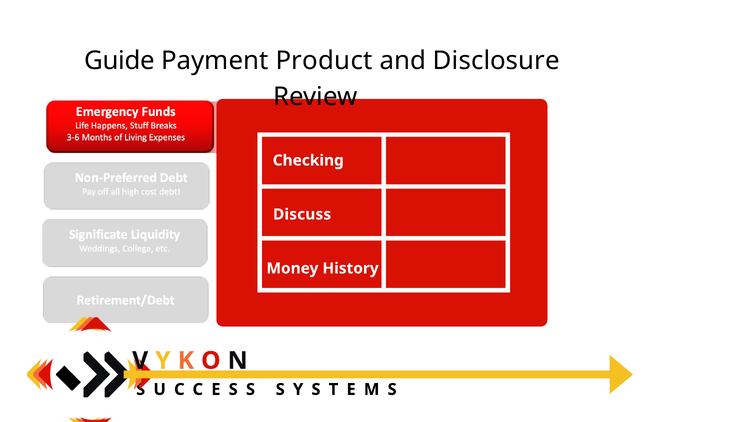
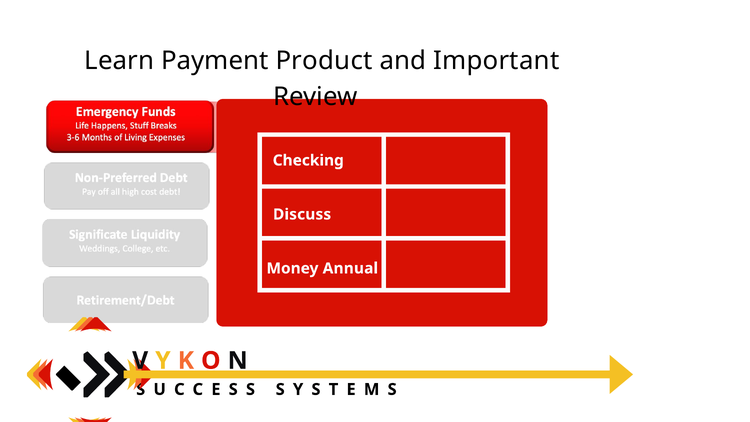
Guide: Guide -> Learn (119, 61)
Disclosure: Disclosure -> Important (496, 61)
History: History -> Annual (350, 268)
